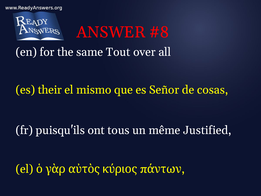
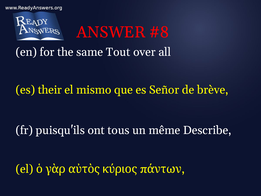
cosas: cosas -> brève (213, 90)
Justified: Justified -> Describe (207, 130)
